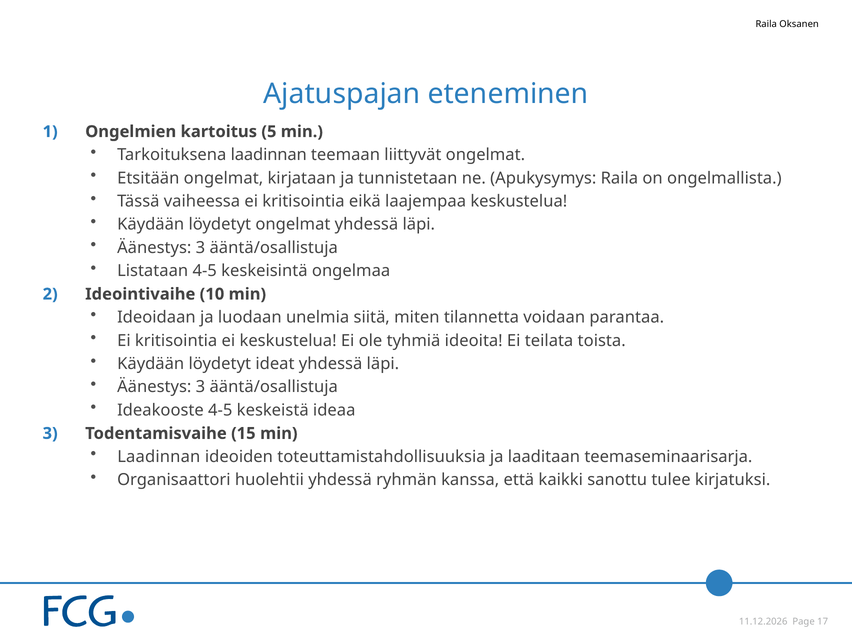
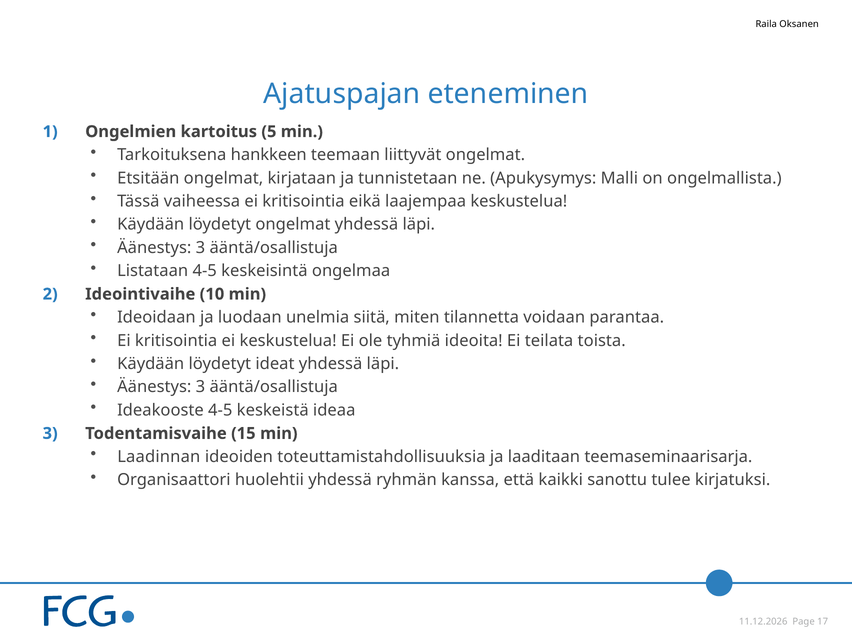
Tarkoituksena laadinnan: laadinnan -> hankkeen (269, 155)
Apukysymys Raila: Raila -> Malli (619, 178)
